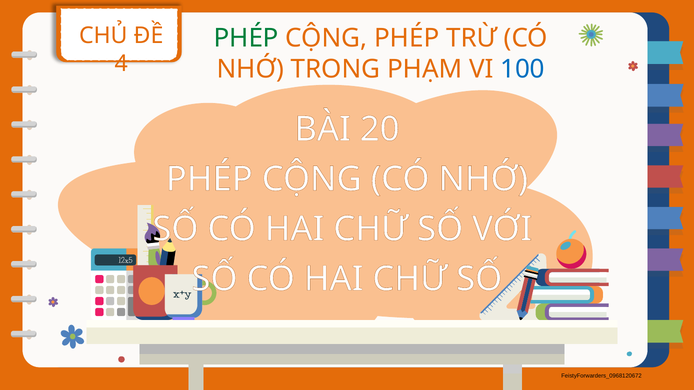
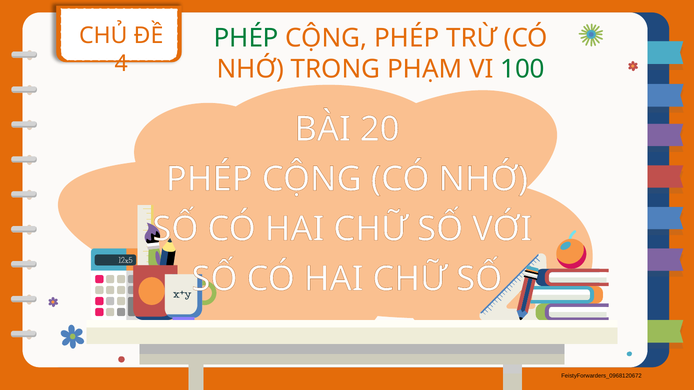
100 colour: blue -> green (522, 69)
